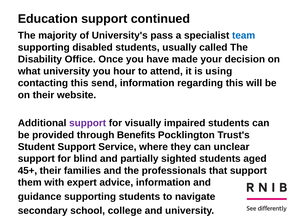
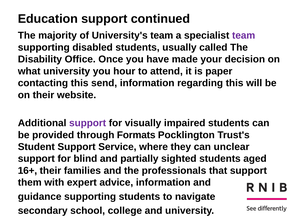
University's pass: pass -> team (162, 36)
team colour: blue -> purple (244, 36)
using: using -> paper (219, 71)
Benefits: Benefits -> Formats (136, 135)
45+: 45+ -> 16+ (27, 171)
